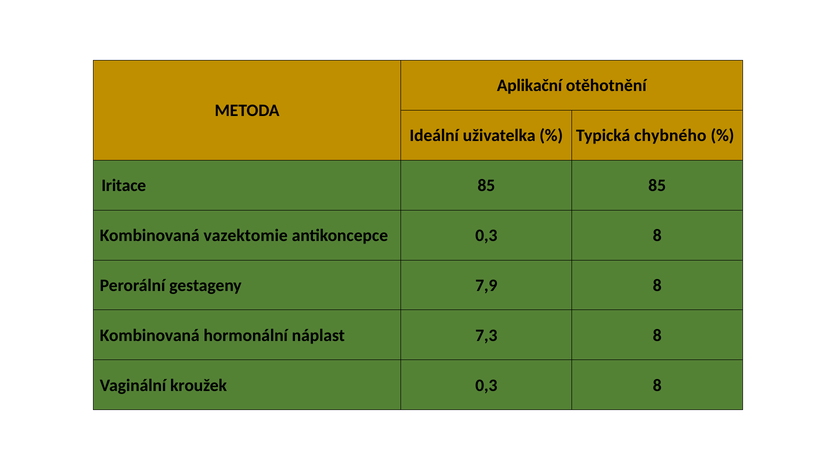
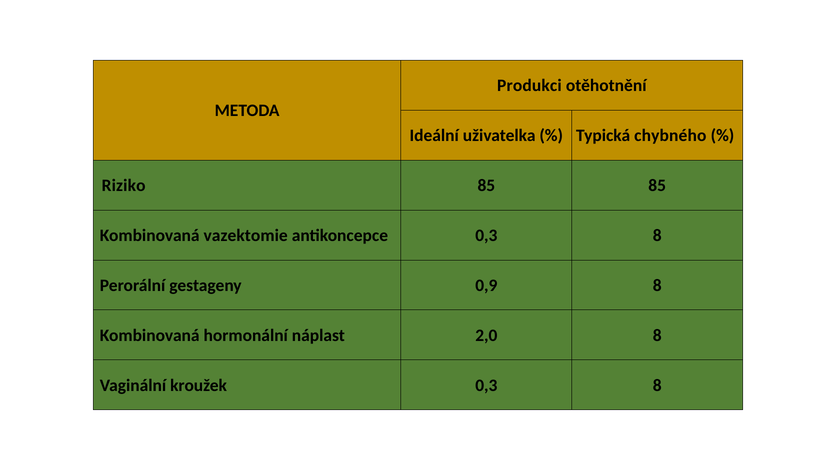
Aplikační: Aplikační -> Produkci (529, 86)
Iritace: Iritace -> Riziko (124, 186)
7,9: 7,9 -> 0,9 (486, 286)
7,3: 7,3 -> 2,0 (486, 335)
